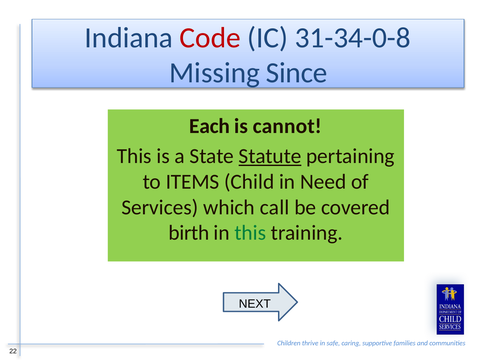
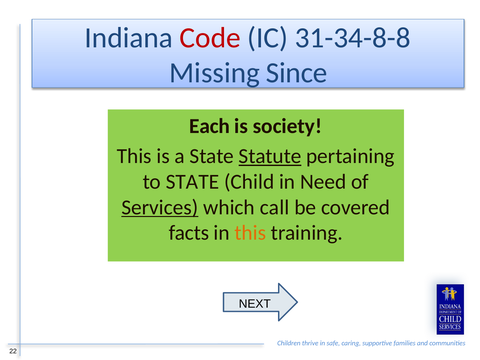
31-34-0-8: 31-34-0-8 -> 31-34-8-8 (353, 38)
cannot: cannot -> society (287, 126)
to ITEMS: ITEMS -> STATE (192, 182)
Services underline: none -> present (160, 207)
birth: birth -> facts (189, 233)
this colour: green -> orange (250, 233)
